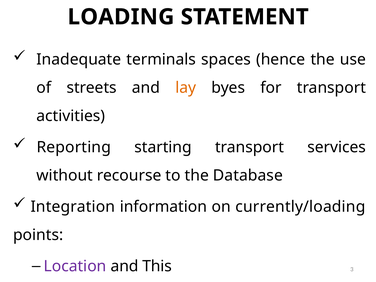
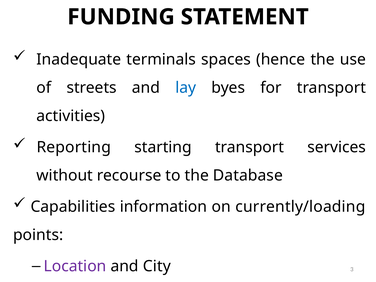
LOADING: LOADING -> FUNDING (121, 17)
lay colour: orange -> blue (186, 88)
Integration: Integration -> Capabilities (73, 207)
This: This -> City (157, 266)
